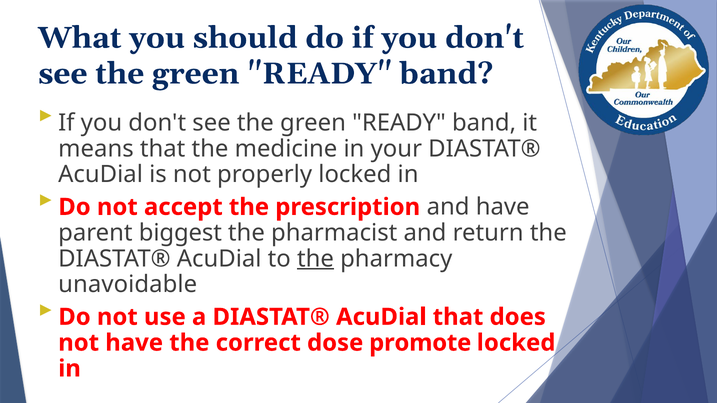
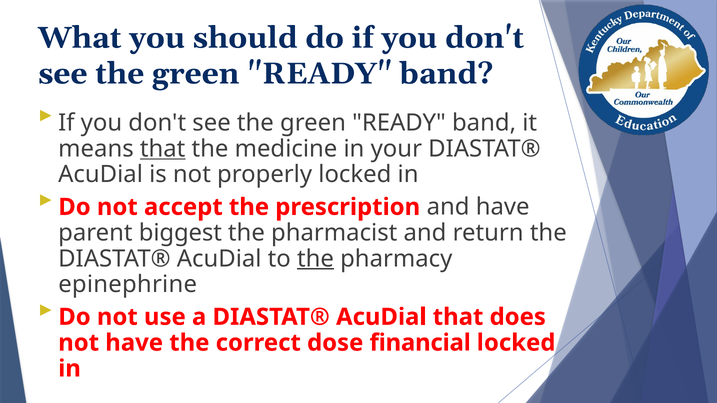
that underline: none -> present (163, 149)
unavoidable: unavoidable -> epinephrine (128, 285)
promote: promote -> financial (420, 343)
